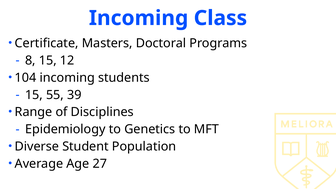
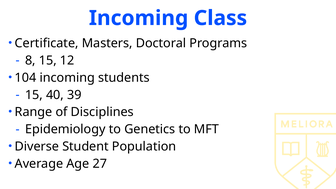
55: 55 -> 40 (55, 95)
